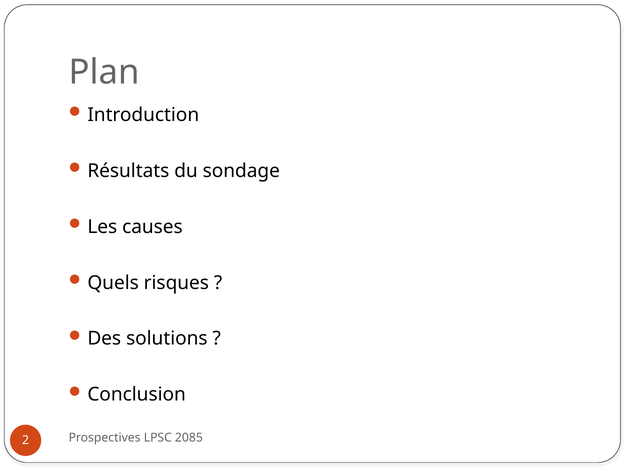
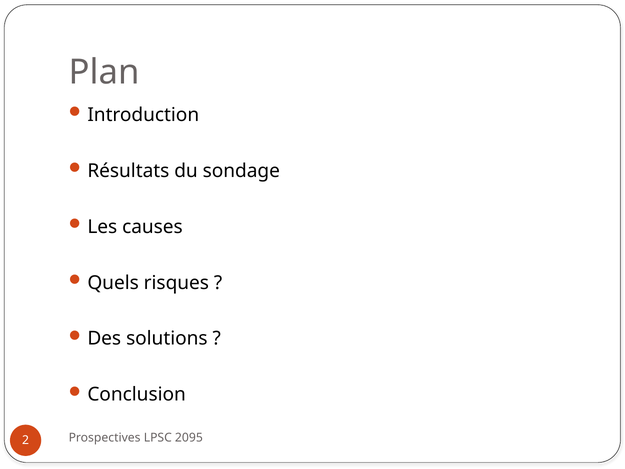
2085: 2085 -> 2095 (189, 437)
